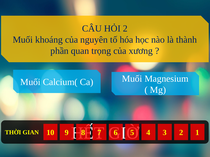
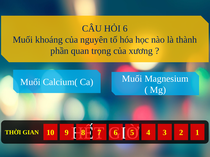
HỎI 2: 2 -> 6 (125, 29)
